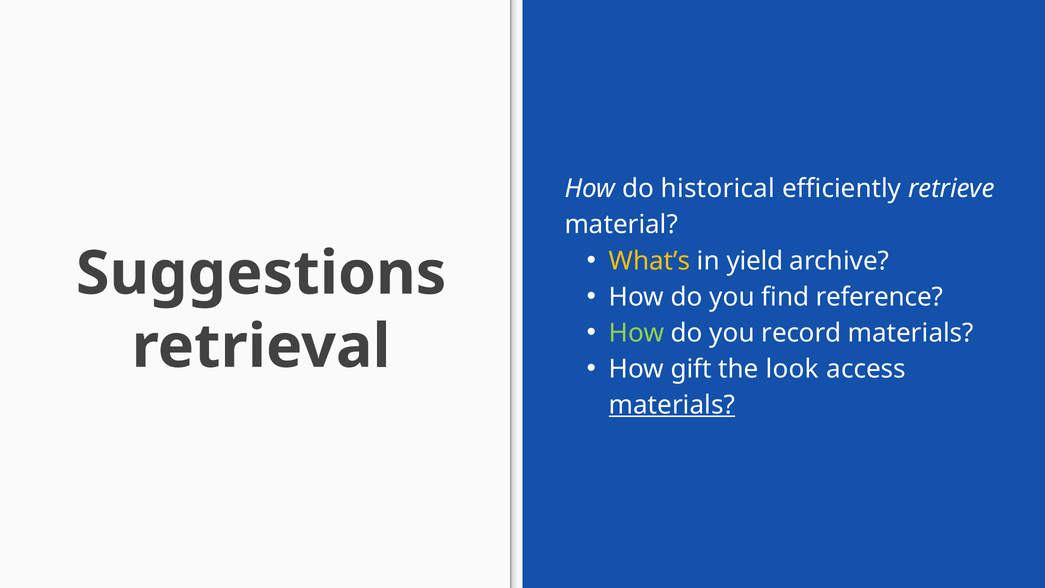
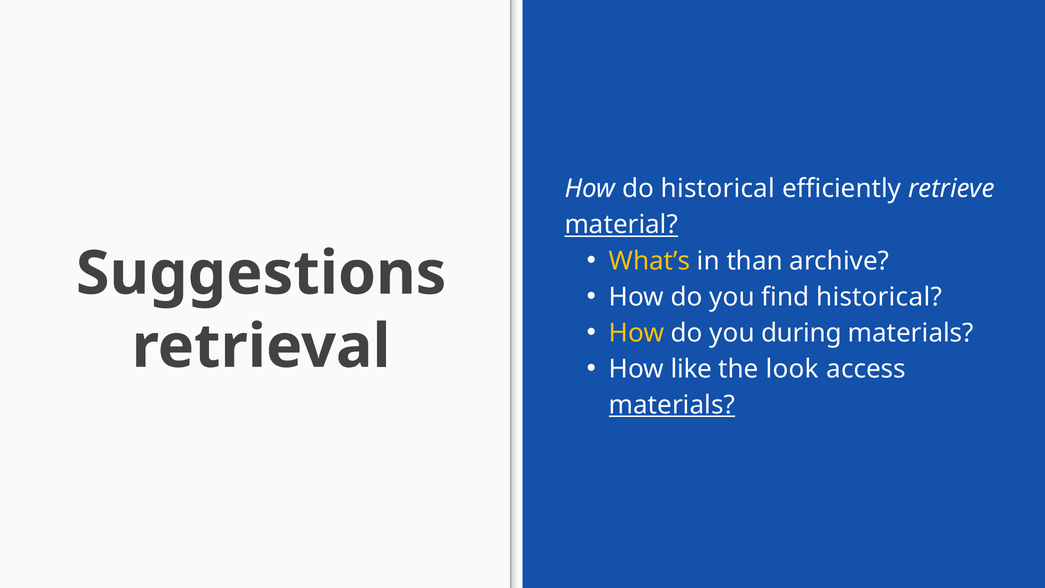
material underline: none -> present (621, 225)
yield: yield -> than (755, 261)
find reference: reference -> historical (879, 297)
How colour: light green -> yellow (637, 333)
record: record -> during (801, 333)
gift: gift -> like (691, 369)
